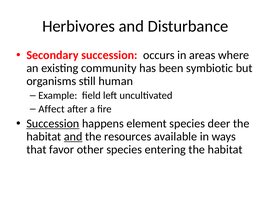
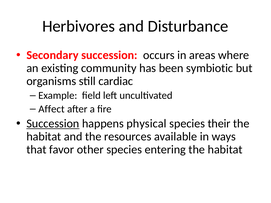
human: human -> cardiac (116, 81)
element: element -> physical (147, 124)
deer: deer -> their (219, 124)
and underline: present -> none (73, 137)
